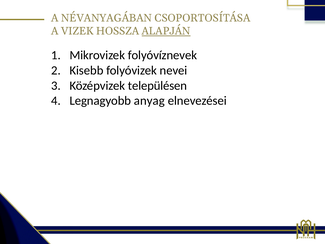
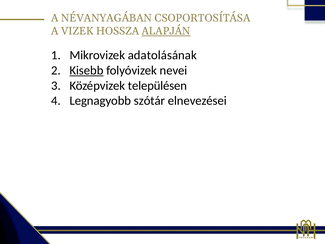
folyóvíznevek: folyóvíznevek -> adatolásának (162, 55)
Kisebb underline: none -> present (86, 70)
anyag: anyag -> szótár (149, 101)
